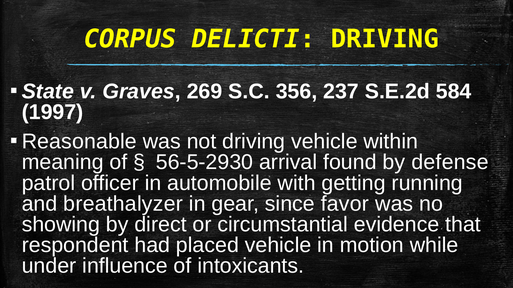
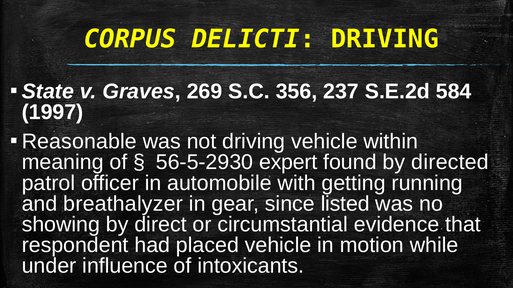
arrival: arrival -> expert (288, 163)
defense: defense -> directed (450, 163)
favor: favor -> listed (345, 204)
